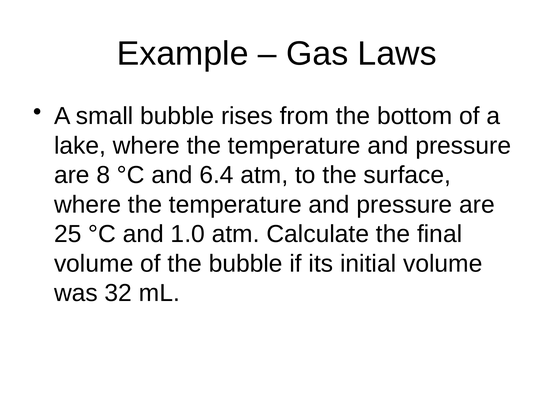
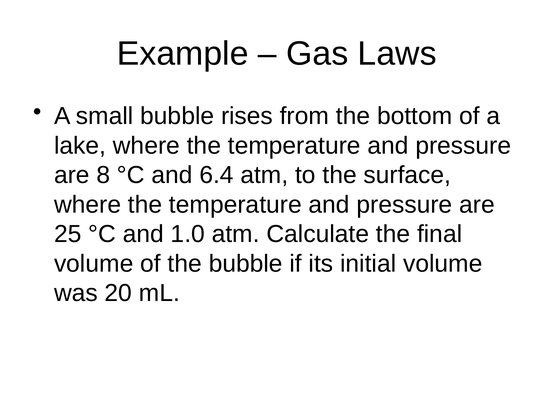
32: 32 -> 20 (118, 294)
